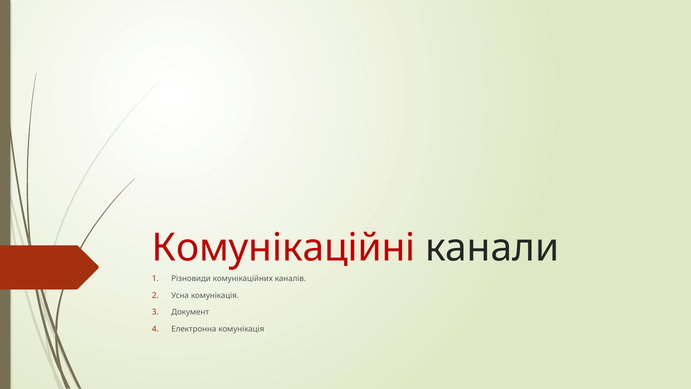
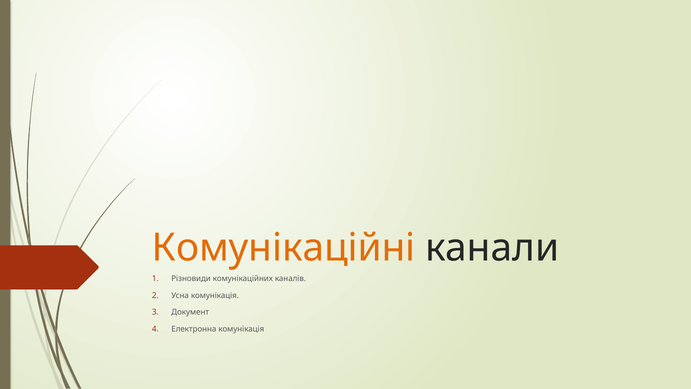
Комунікаційні colour: red -> orange (284, 248)
